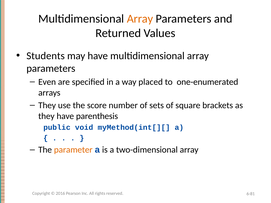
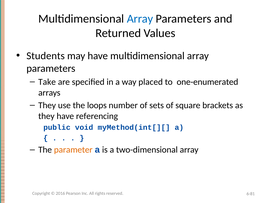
Array colour: orange -> blue (140, 19)
Even: Even -> Take (47, 82)
score: score -> loops (97, 105)
parenthesis: parenthesis -> referencing (97, 116)
